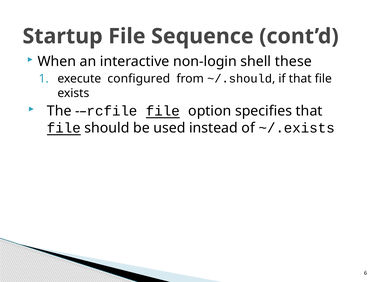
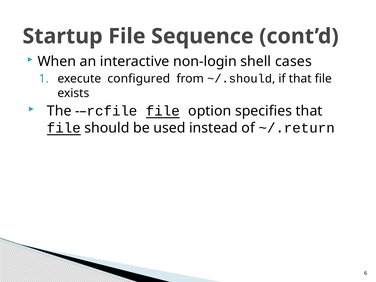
these: these -> cases (293, 61)
~/.exists: ~/.exists -> ~/.return (297, 128)
